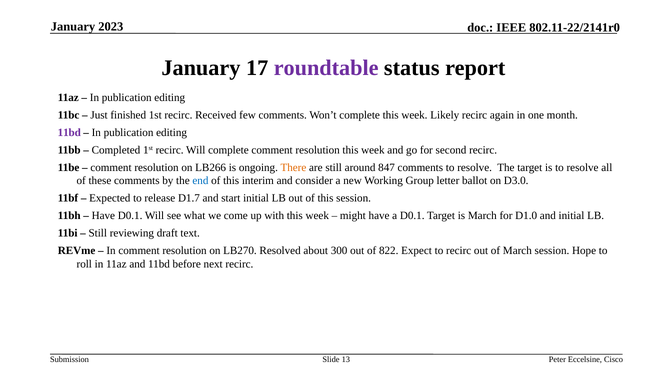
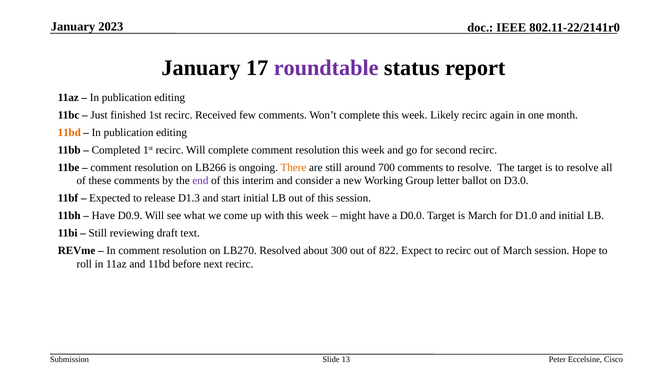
11bd colour: purple -> orange (69, 133)
847: 847 -> 700 (387, 168)
end colour: blue -> purple (200, 181)
D1.7: D1.7 -> D1.3 (189, 198)
Have D0.1: D0.1 -> D0.9 (130, 216)
a D0.1: D0.1 -> D0.0 (412, 216)
